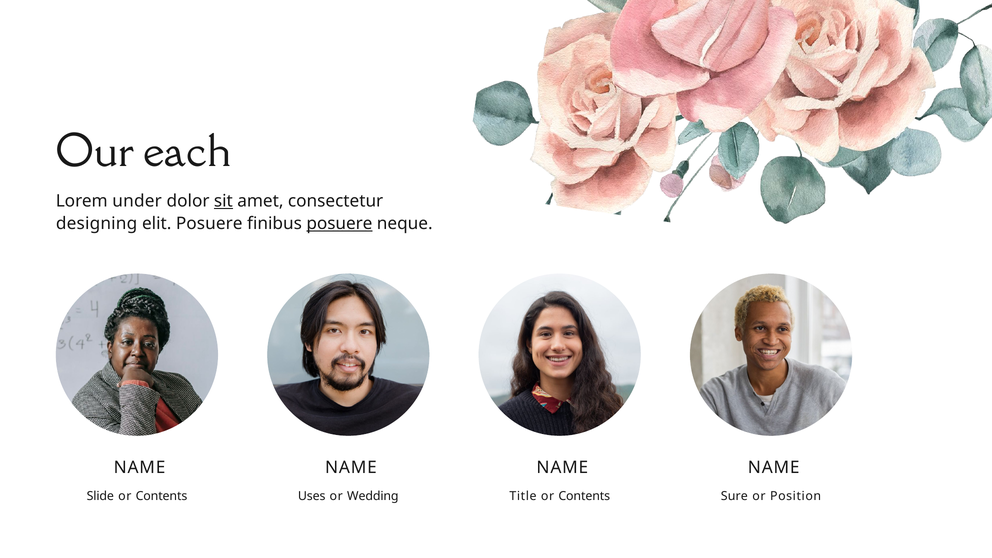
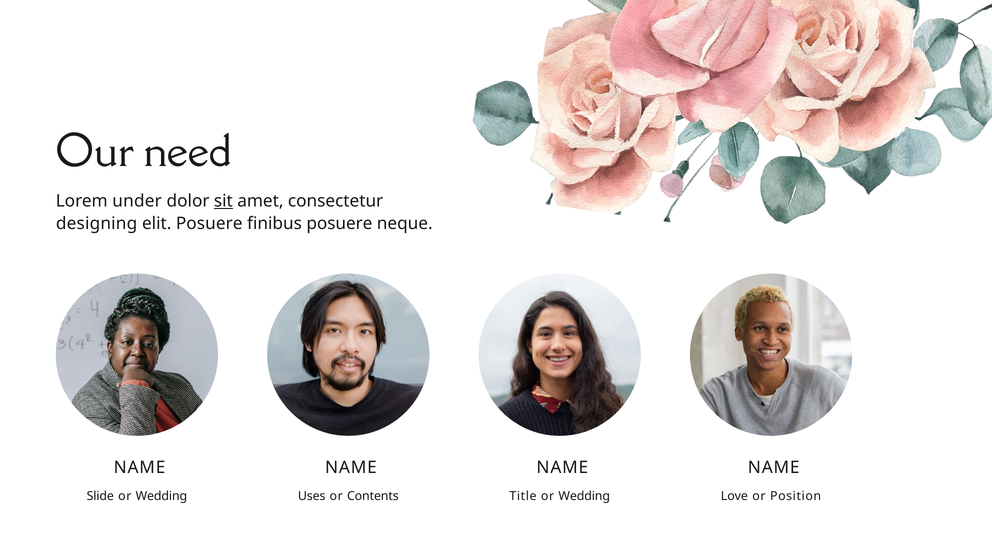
each: each -> need (187, 153)
posuere underline: present -> none (339, 223)
Contents: Contents -> Wedding (161, 496)
Wedding: Wedding -> Contents (373, 496)
Title or Contents: Contents -> Wedding (584, 496)
Sure: Sure -> Love (734, 496)
